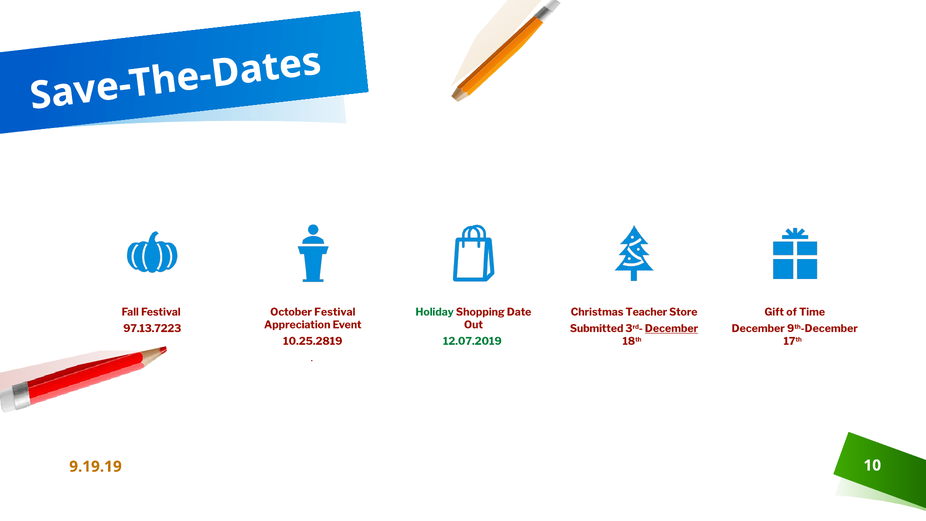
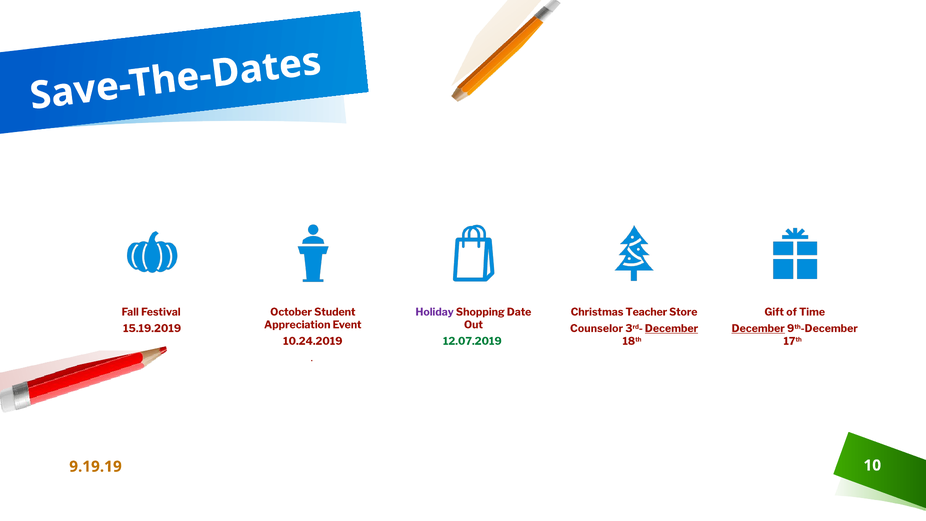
October Festival: Festival -> Student (335, 312)
Holiday colour: green -> purple (435, 312)
97.13.7223: 97.13.7223 -> 15.19.2019 (152, 328)
Submitted: Submitted -> Counselor (597, 328)
December underline: none -> present (758, 328)
10.25.2819: 10.25.2819 -> 10.24.2019 (313, 341)
